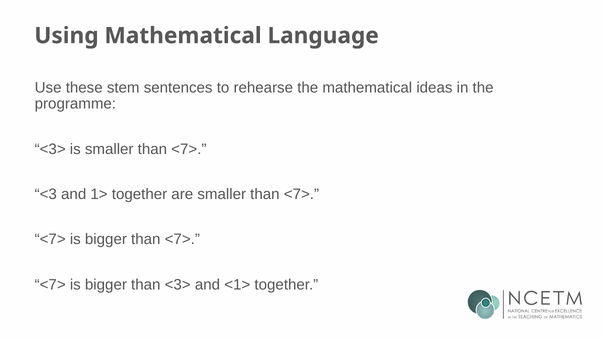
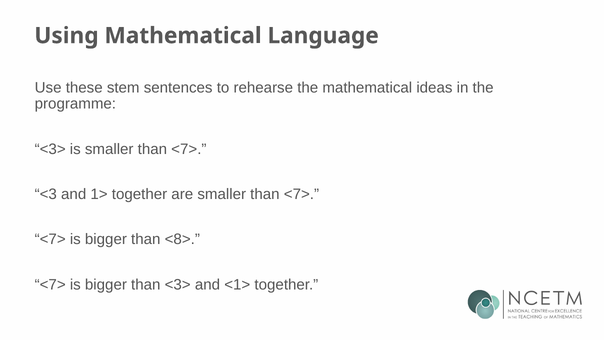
bigger than <7>: <7> -> <8> (182, 239)
